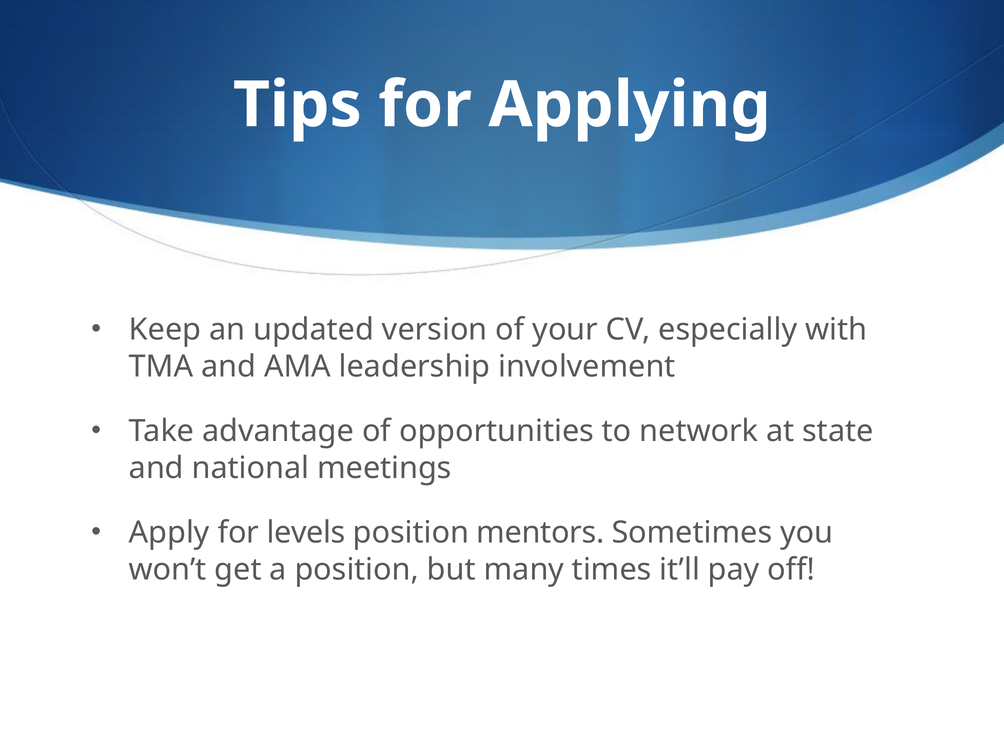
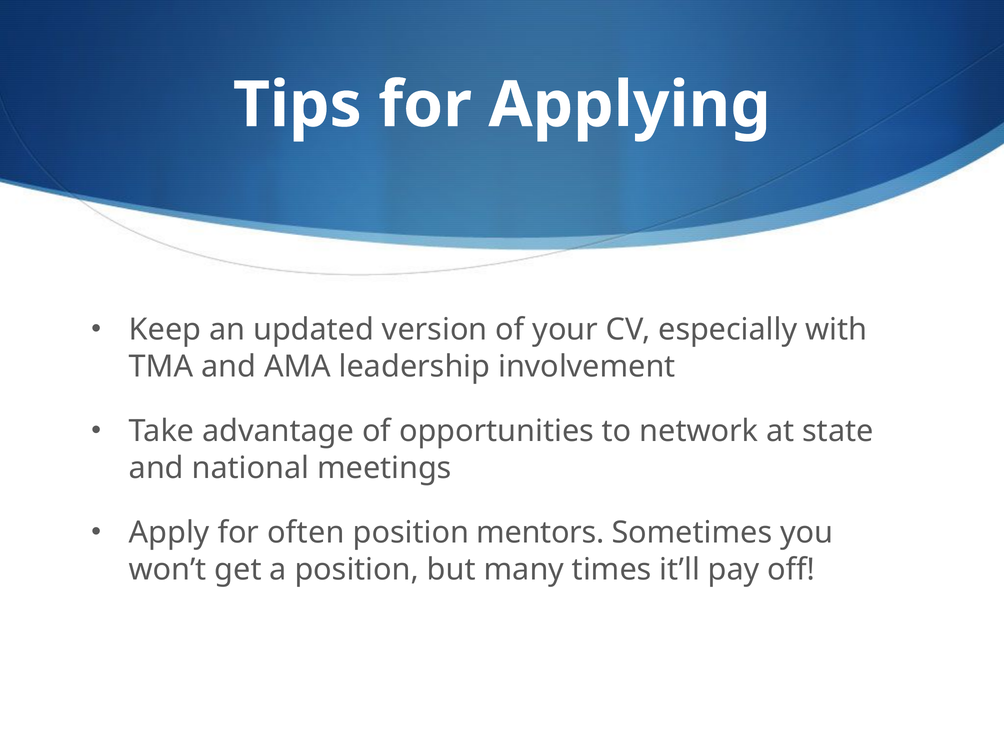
levels: levels -> often (306, 533)
